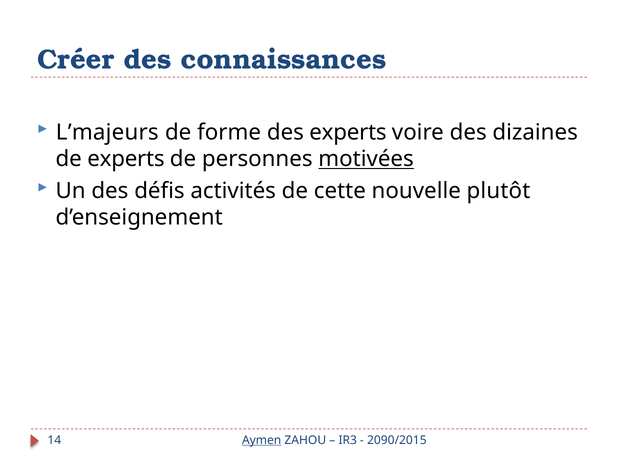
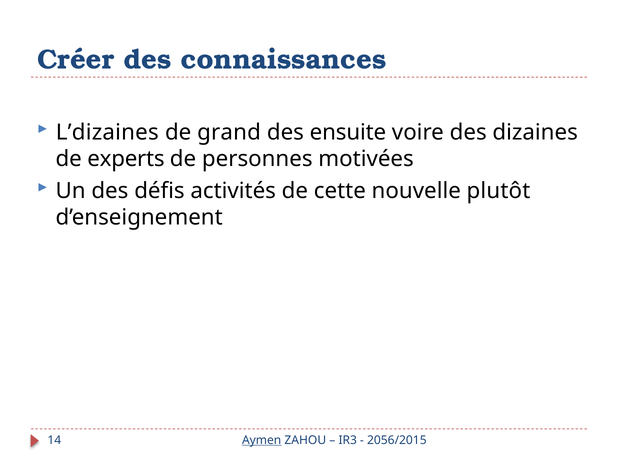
L’majeurs: L’majeurs -> L’dizaines (107, 132)
forme: forme -> grand (229, 132)
des experts: experts -> ensuite (348, 132)
motivées underline: present -> none (366, 159)
2090/2015: 2090/2015 -> 2056/2015 (397, 441)
